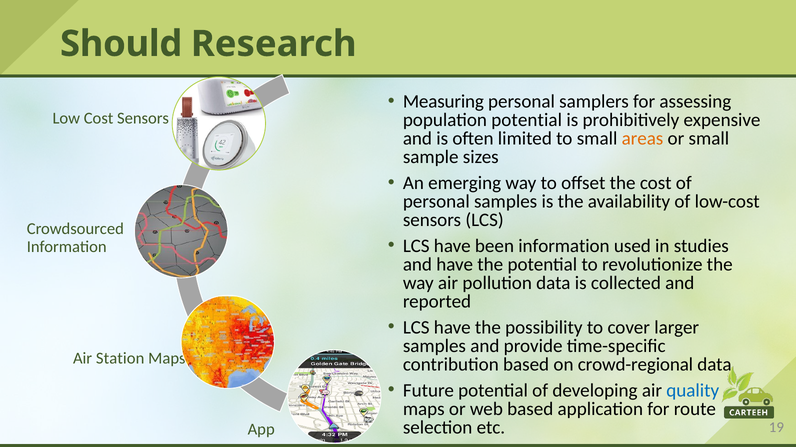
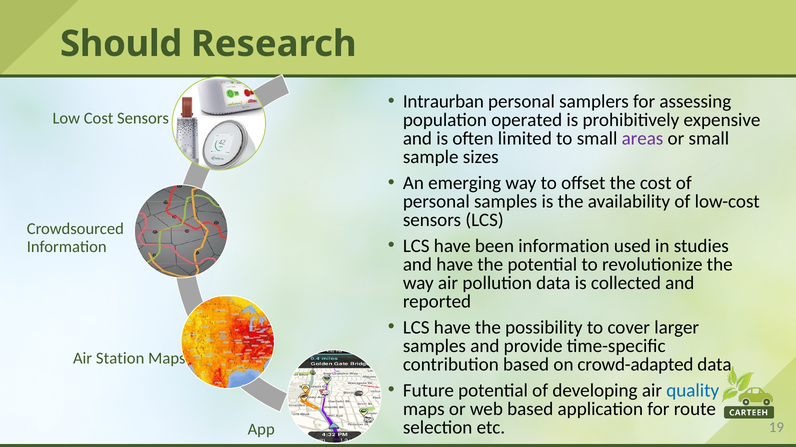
Measuring: Measuring -> Intraurban (443, 102)
population potential: potential -> operated (527, 120)
areas colour: orange -> purple (642, 139)
crowd-regional: crowd-regional -> crowd-adapted (635, 365)
